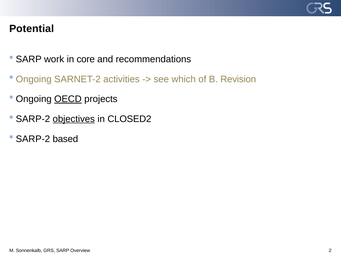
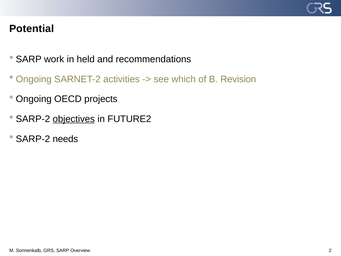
core: core -> held (86, 59)
OECD underline: present -> none (68, 99)
CLOSED2: CLOSED2 -> FUTURE2 (129, 119)
based: based -> needs (65, 139)
